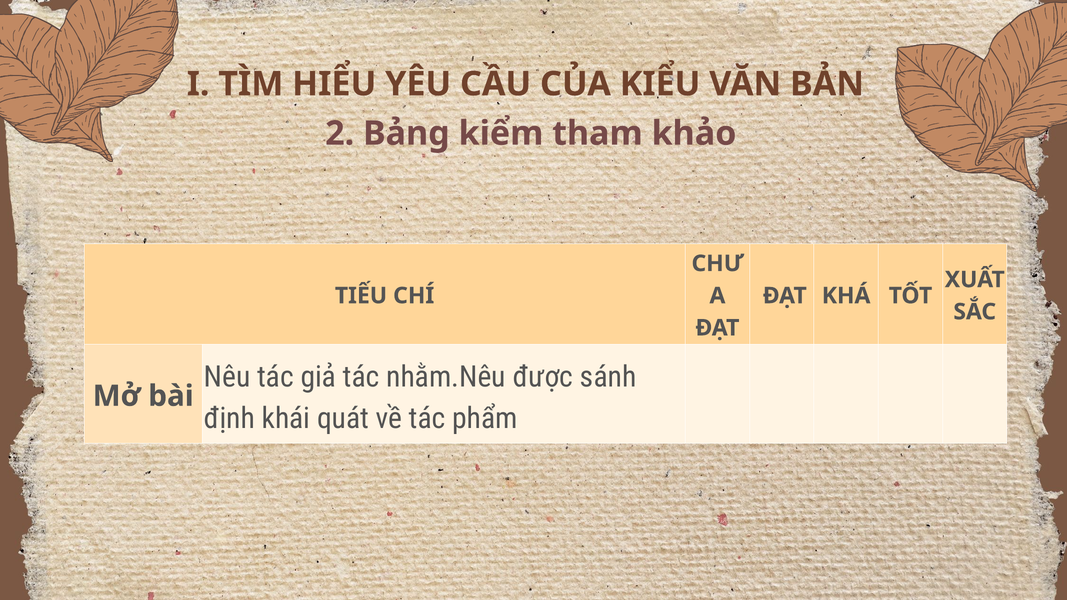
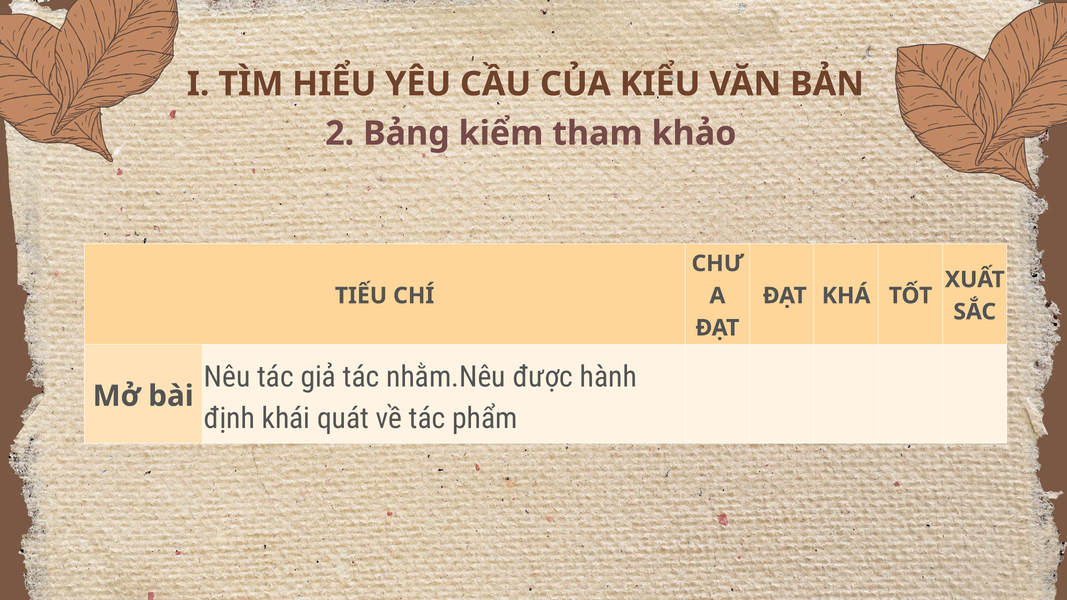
sánh: sánh -> hành (608, 377)
